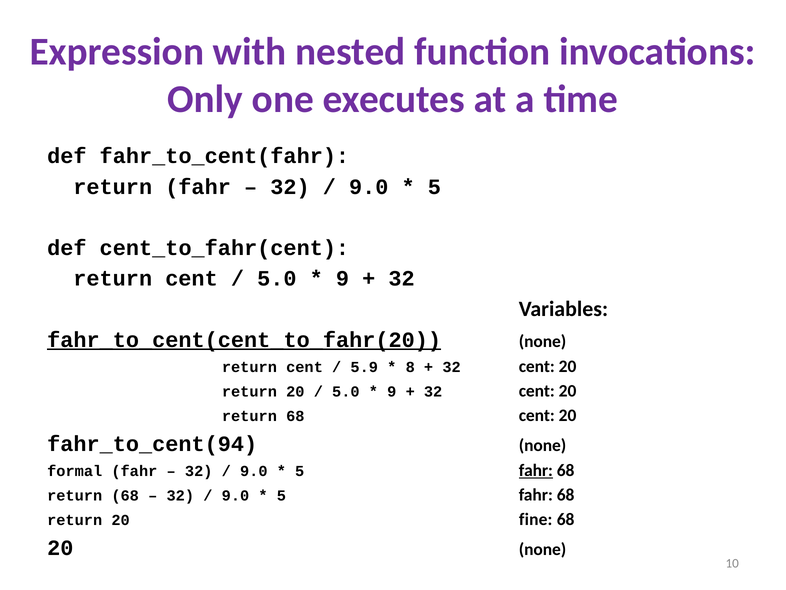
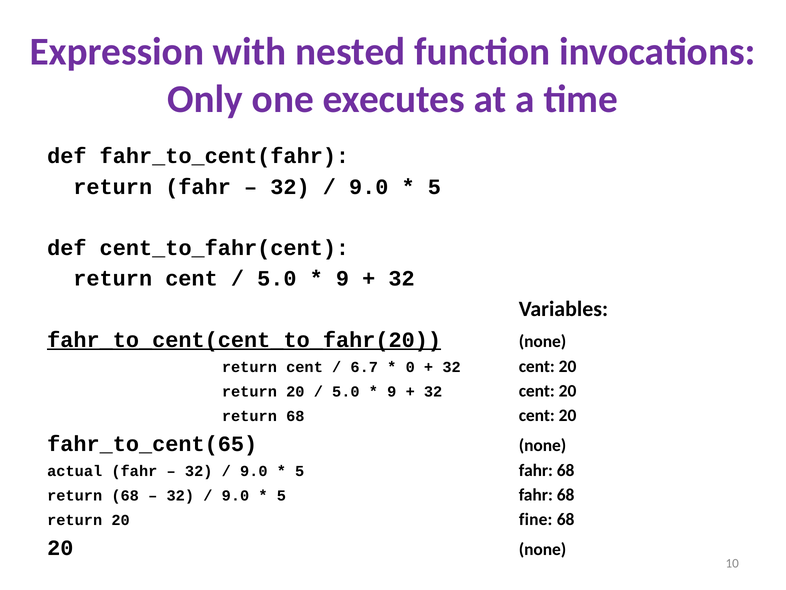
5.9: 5.9 -> 6.7 (364, 367)
8: 8 -> 0 (410, 367)
fahr_to_cent(94: fahr_to_cent(94 -> fahr_to_cent(65 (152, 443)
formal: formal -> actual (75, 471)
fahr underline: present -> none (536, 470)
